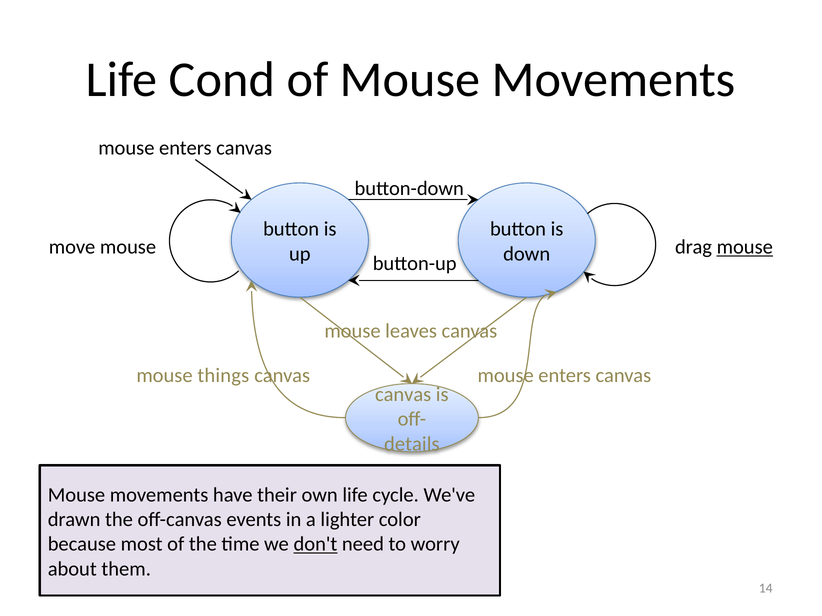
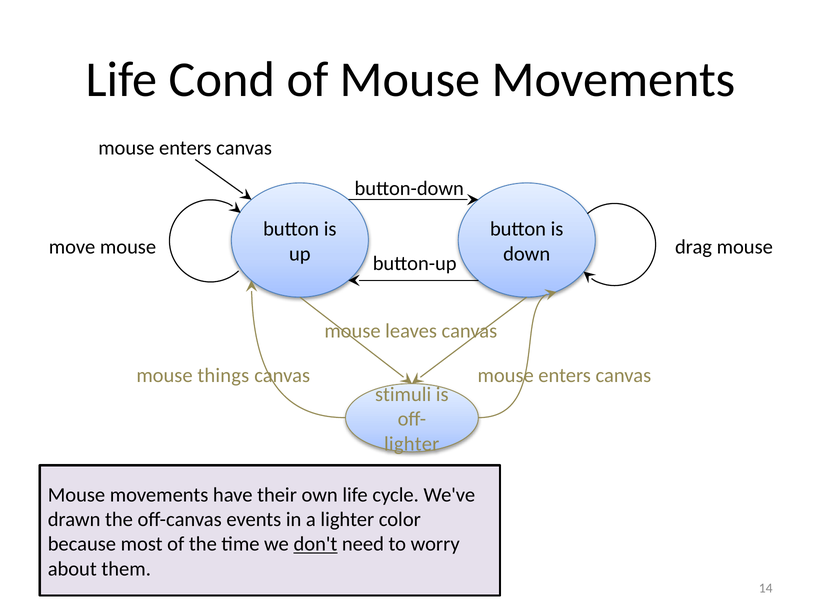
mouse underline: present -> none (745, 247)
canvas: canvas -> stimuli (403, 395)
details: details -> lighter (412, 444)
